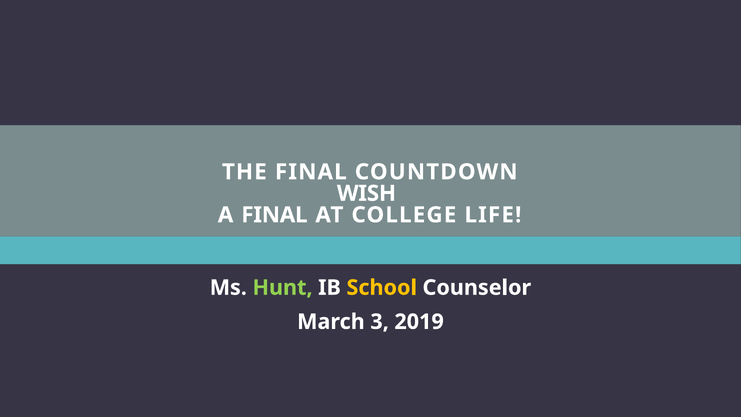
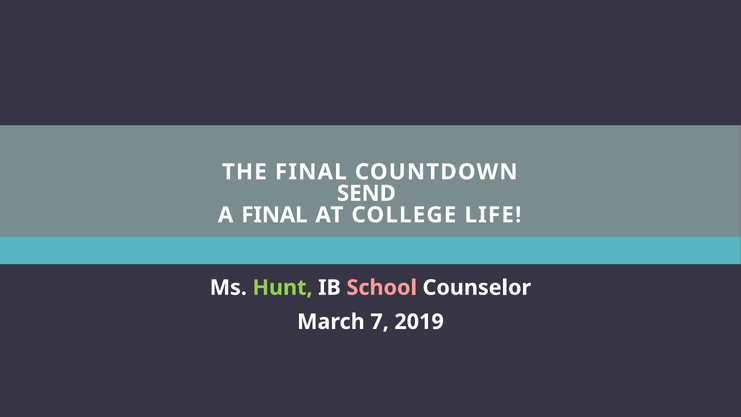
WISH: WISH -> SEND (366, 193)
School colour: yellow -> pink (382, 287)
3: 3 -> 7 (380, 322)
